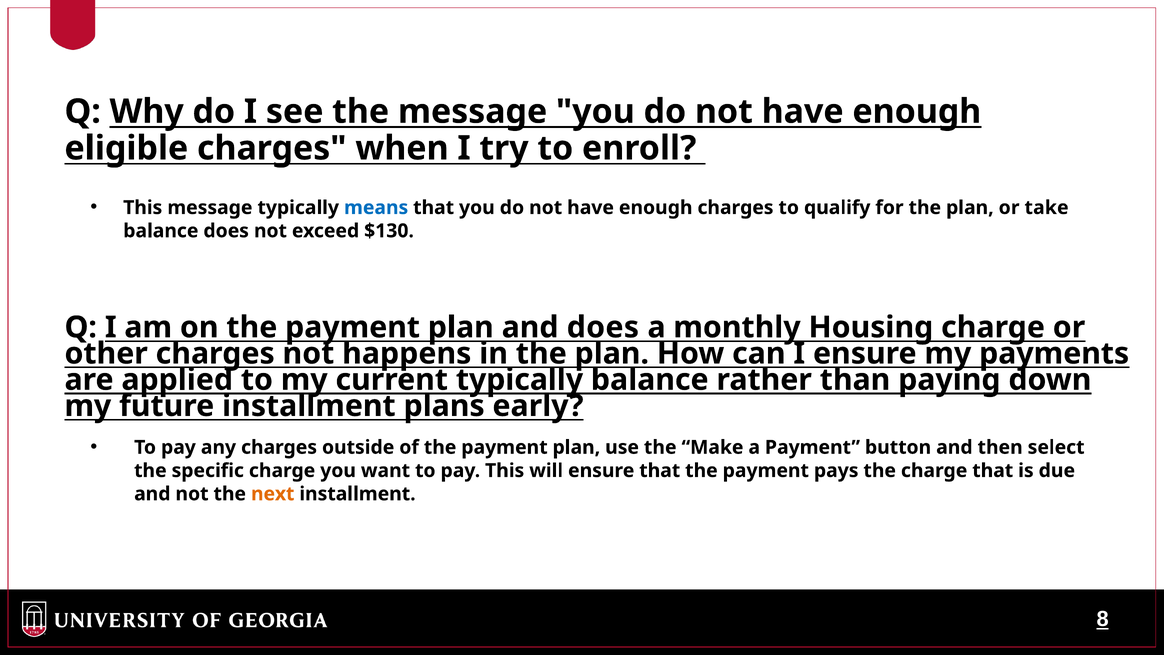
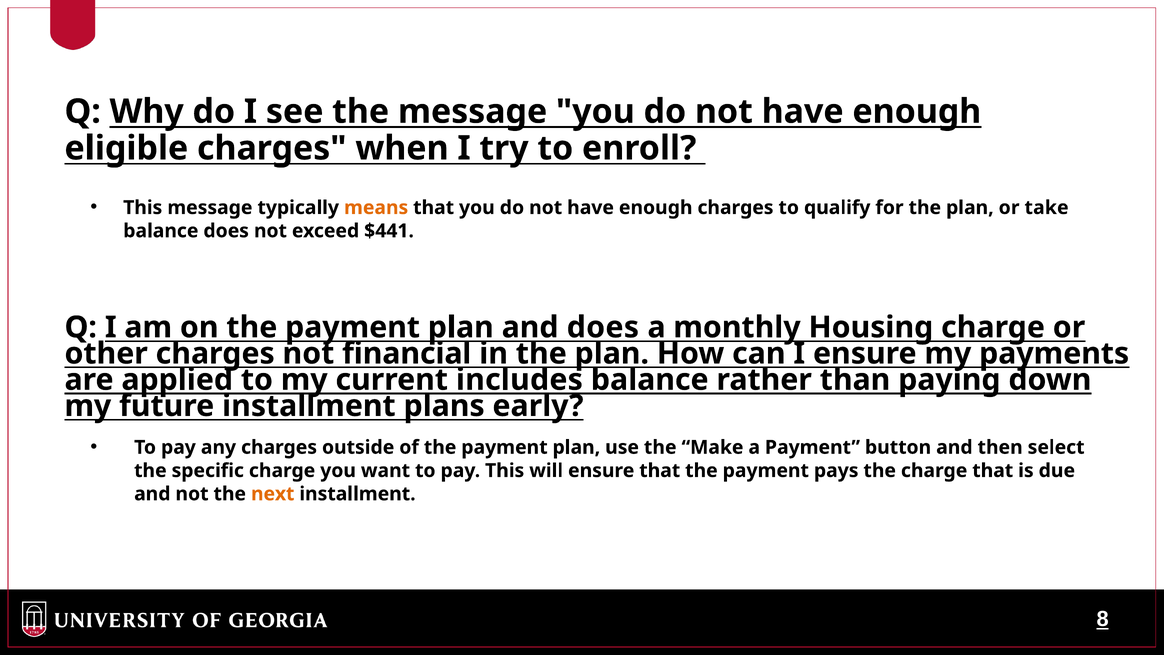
means colour: blue -> orange (376, 208)
$130: $130 -> $441 (389, 231)
happens: happens -> financial (407, 353)
current typically: typically -> includes (519, 380)
